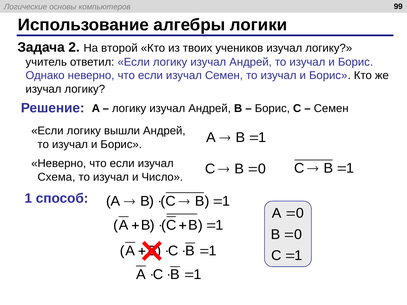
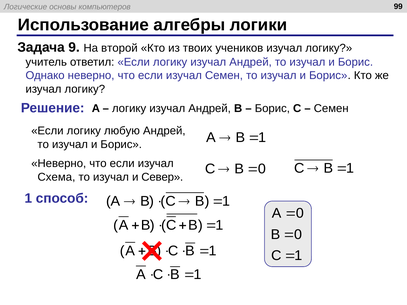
2: 2 -> 9 (74, 47)
вышли: вышли -> любую (122, 131)
Число: Число -> Север (162, 177)
